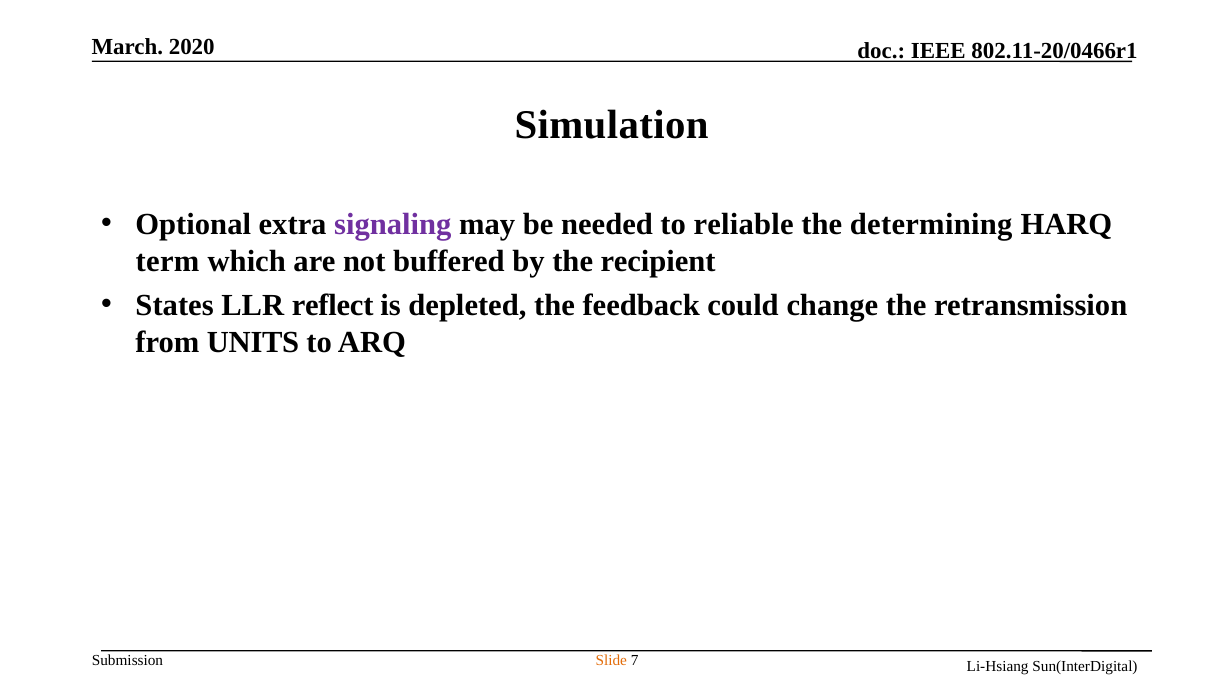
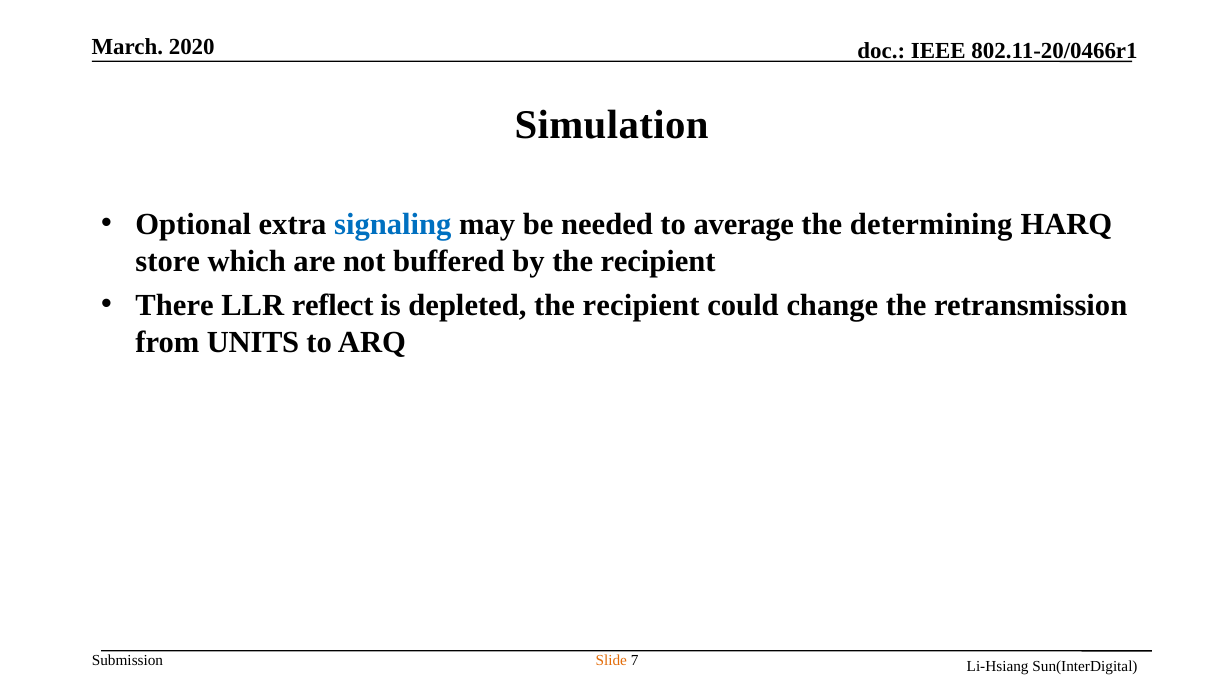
signaling colour: purple -> blue (393, 224)
reliable: reliable -> average (744, 224)
term: term -> store (168, 261)
States: States -> There (175, 305)
depleted the feedback: feedback -> recipient (641, 305)
